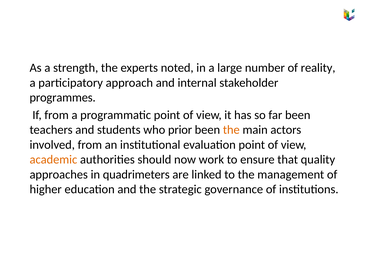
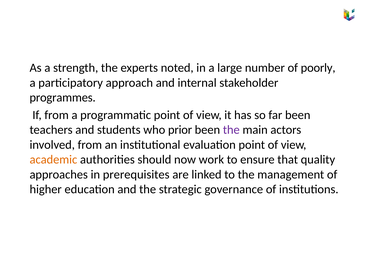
reality: reality -> poorly (318, 68)
the colour: orange -> purple (231, 130)
quadrimeters: quadrimeters -> prerequisites (136, 174)
